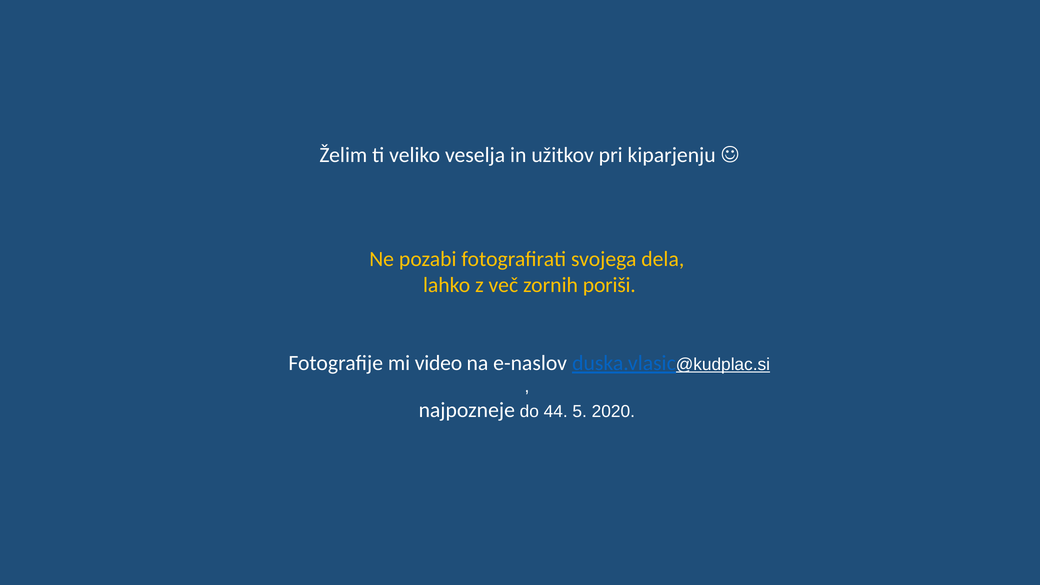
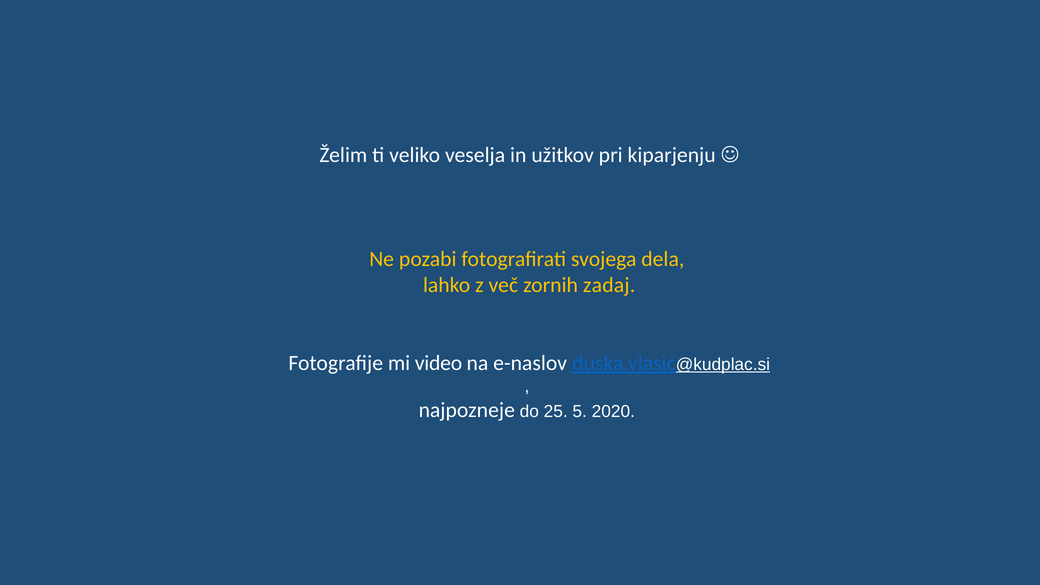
poriši: poriši -> zadaj (609, 285)
44: 44 -> 25 (556, 412)
